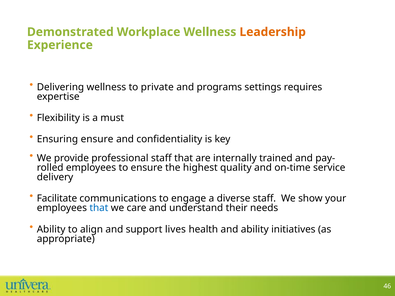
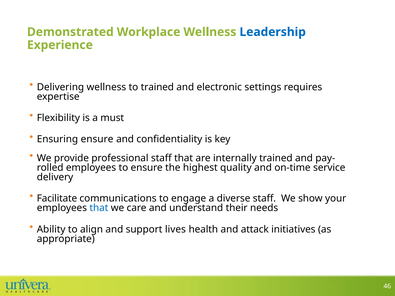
Leadership colour: orange -> blue (273, 32)
to private: private -> trained (157, 87)
programs: programs -> electronic (219, 87)
and ability: ability -> attack (255, 229)
